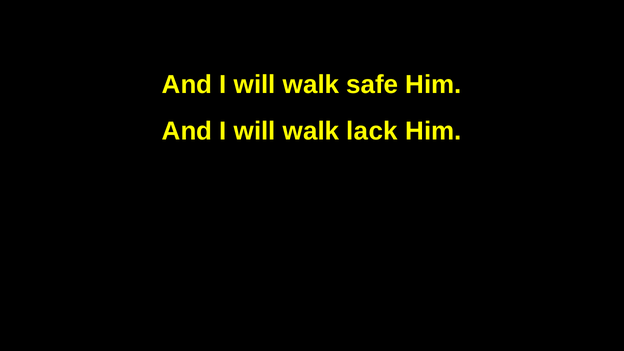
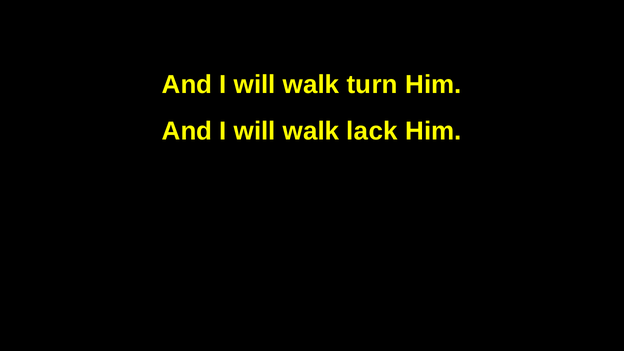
safe: safe -> turn (372, 84)
